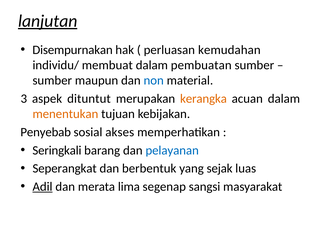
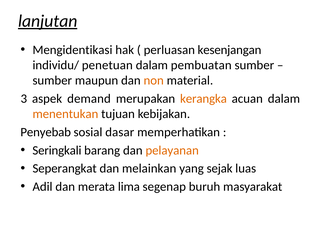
Disempurnakan: Disempurnakan -> Mengidentikasi (72, 50)
kemudahan: kemudahan -> kesenjangan (229, 50)
membuat: membuat -> penetuan (107, 65)
non colour: blue -> orange (154, 81)
dituntut: dituntut -> demand (89, 99)
akses: akses -> dasar (120, 132)
pelayanan colour: blue -> orange (172, 151)
berbentuk: berbentuk -> melainkan (149, 169)
Adil underline: present -> none (42, 187)
sangsi: sangsi -> buruh (204, 187)
